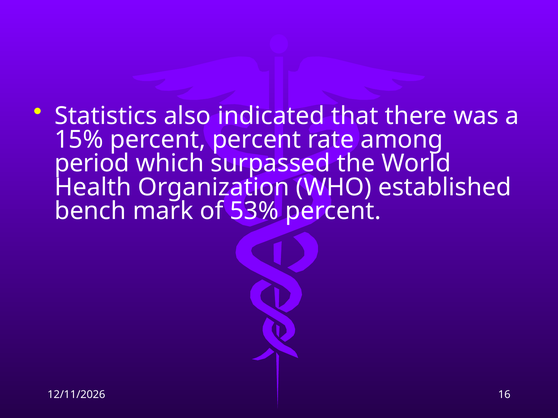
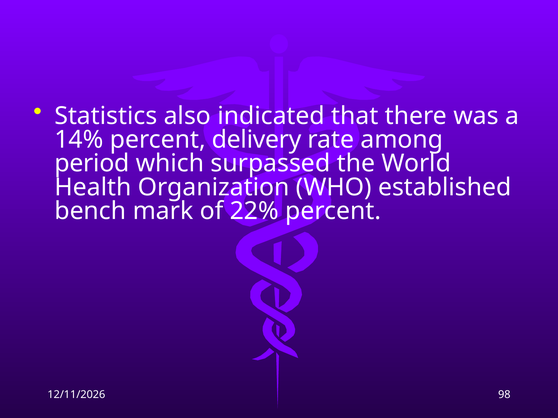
15%: 15% -> 14% (79, 140)
percent percent: percent -> delivery (257, 140)
53%: 53% -> 22% (254, 211)
16: 16 -> 98 (504, 395)
